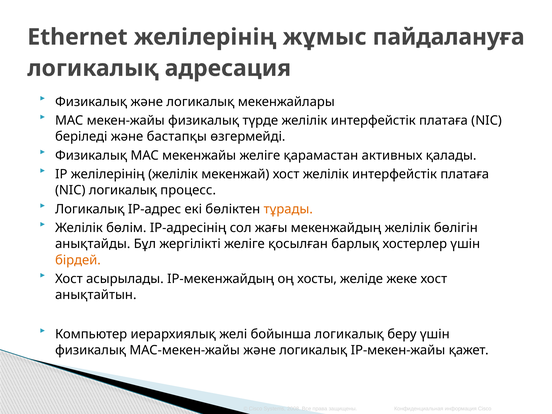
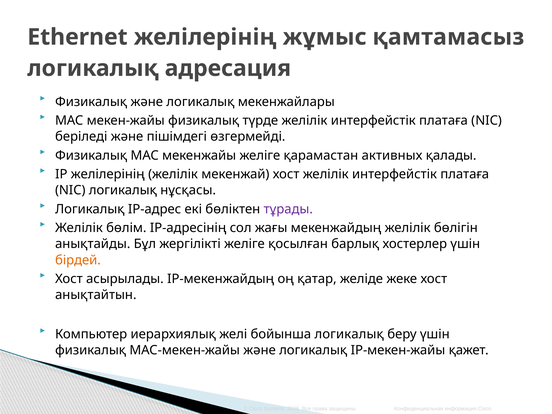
пайдалануға: пайдалануға -> қамтамасыз (448, 37)
бастапқы: бастапқы -> пішімдегі (177, 137)
процесс: процесс -> нұсқасы (188, 190)
тұрады colour: orange -> purple (288, 209)
хосты: хосты -> қатар (317, 279)
